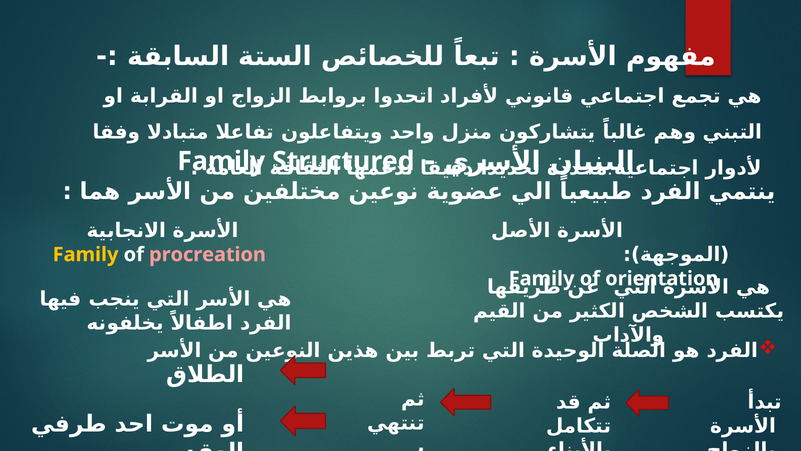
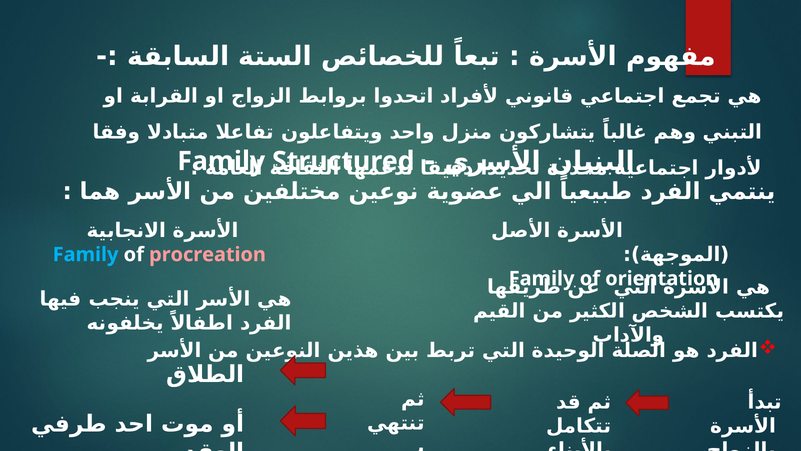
Family colour: yellow -> light blue (86, 254)
